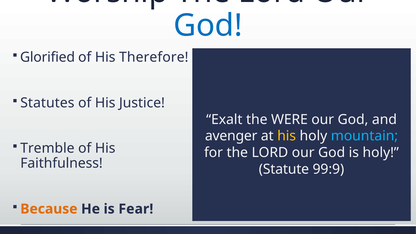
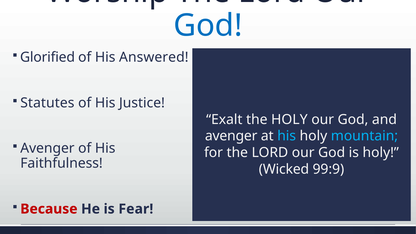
Therefore: Therefore -> Answered (154, 57)
the WERE: WERE -> HOLY (289, 119)
his colour: yellow -> light blue (287, 136)
Tremble: Tremble -> Avenger (47, 148)
Statute: Statute -> Wicked (284, 169)
Because colour: orange -> red (49, 209)
